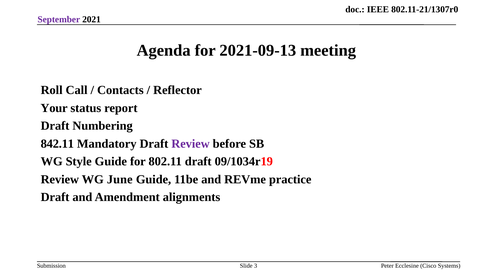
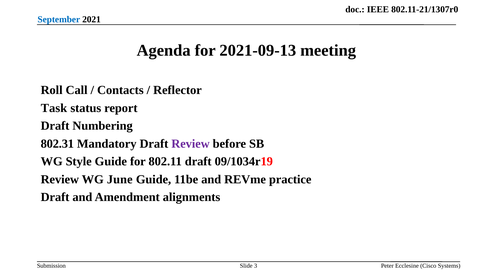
September colour: purple -> blue (59, 20)
Your: Your -> Task (54, 108)
842.11: 842.11 -> 802.31 (57, 144)
